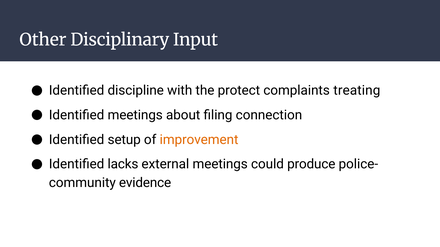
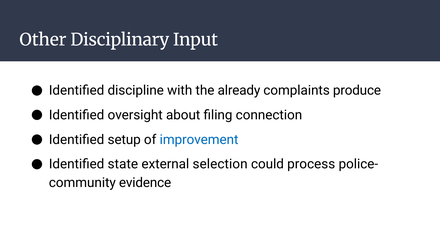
protect: protect -> already (239, 91)
treating: treating -> produce (357, 91)
Identified meetings: meetings -> oversight (135, 115)
improvement colour: orange -> blue (199, 140)
lacks: lacks -> state (123, 165)
external meetings: meetings -> selection (220, 165)
produce: produce -> process (311, 165)
